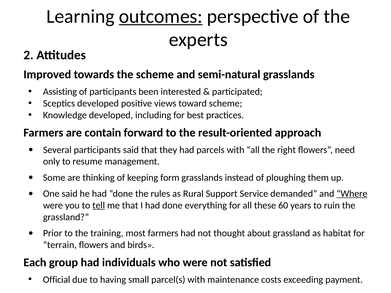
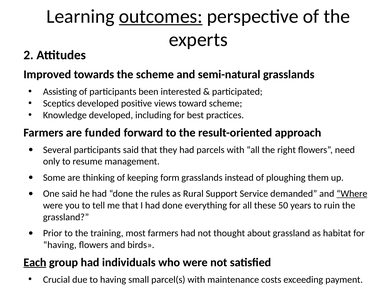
contain: contain -> funded (103, 133)
tell underline: present -> none (99, 206)
60: 60 -> 50 (283, 206)
terrain: terrain -> having (60, 245)
Each underline: none -> present (35, 263)
Official: Official -> Crucial (57, 280)
